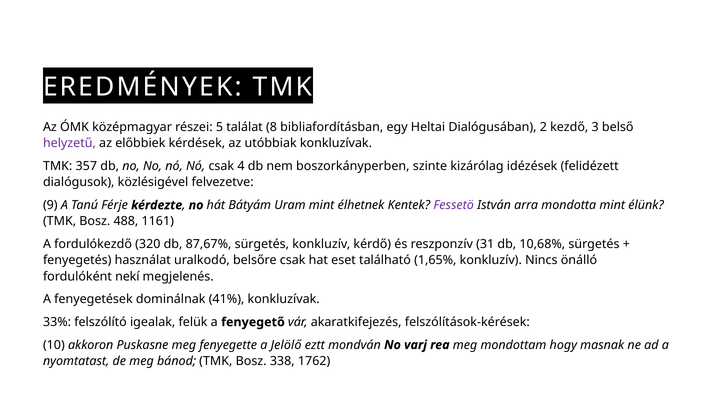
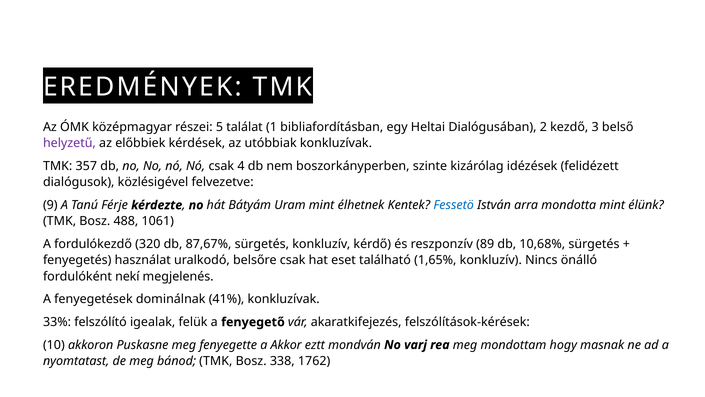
8: 8 -> 1 (271, 127)
Fessetö colour: purple -> blue (454, 205)
1161: 1161 -> 1061 (158, 221)
31: 31 -> 89 (485, 244)
Jelölő: Jelölő -> Akkor (286, 345)
